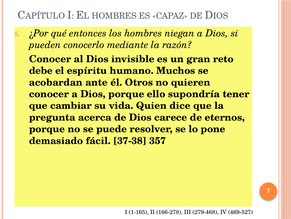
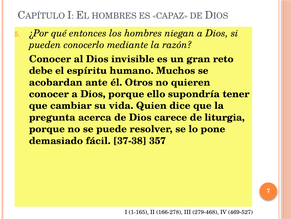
eternos: eternos -> liturgia (225, 117)
